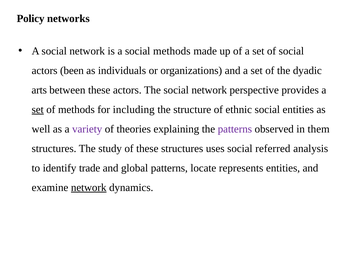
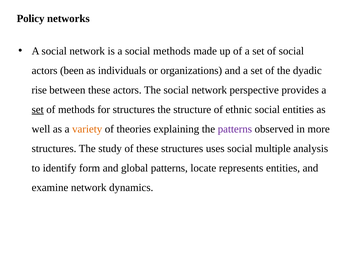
arts: arts -> rise (39, 90)
for including: including -> structures (134, 110)
variety colour: purple -> orange (87, 129)
them: them -> more (319, 129)
referred: referred -> multiple (273, 149)
trade: trade -> form (90, 168)
network underline: present -> none (89, 188)
